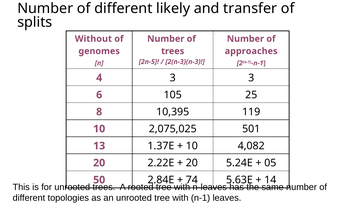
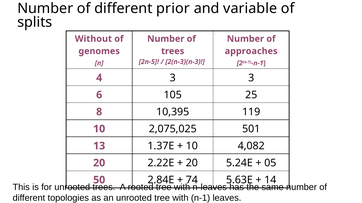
likely: likely -> prior (173, 8)
transfer: transfer -> variable (250, 8)
